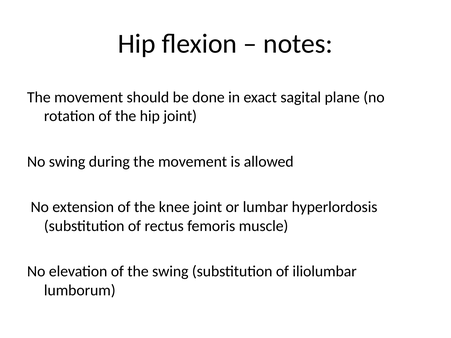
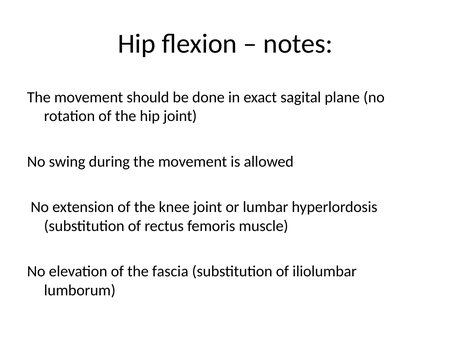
the swing: swing -> fascia (170, 272)
